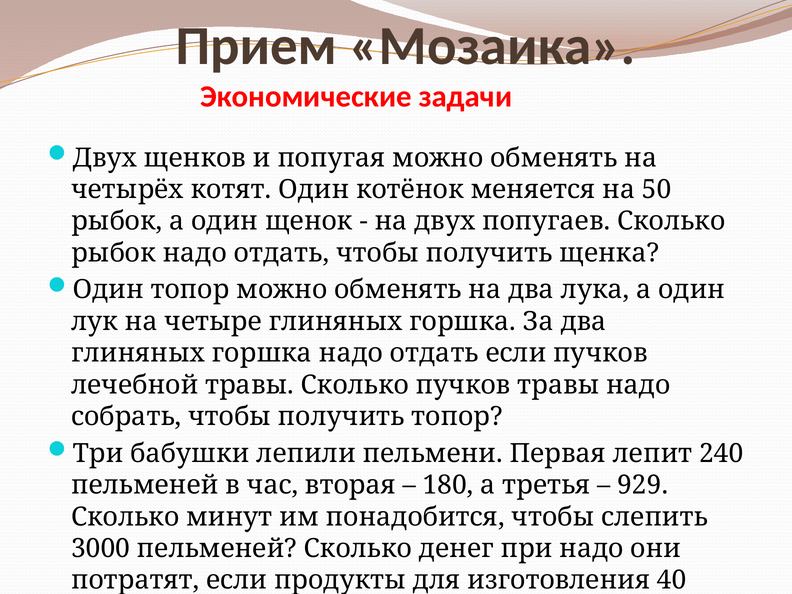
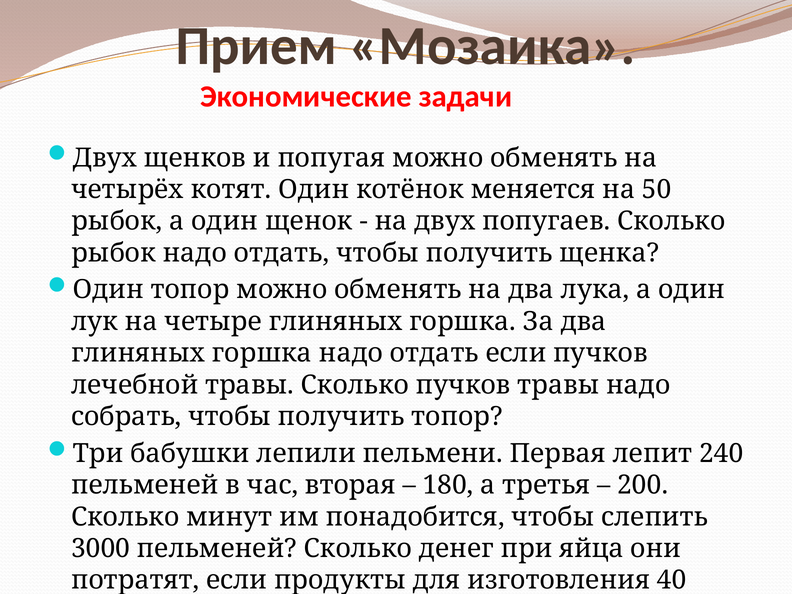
929: 929 -> 200 (643, 485)
при надо: надо -> яйца (592, 548)
